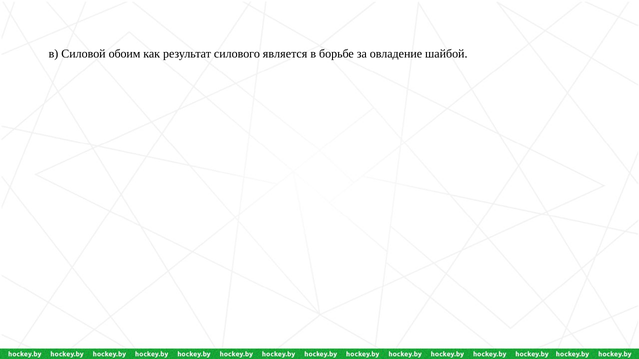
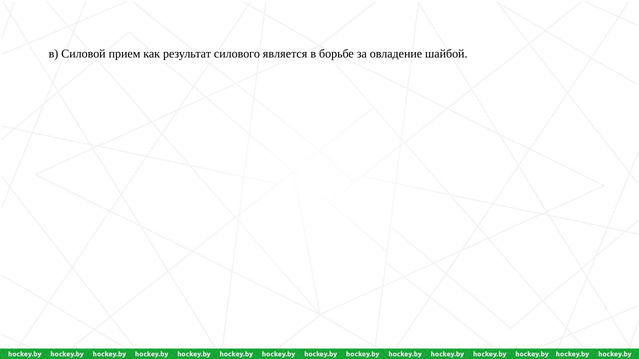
обоим: обоим -> прием (124, 54)
